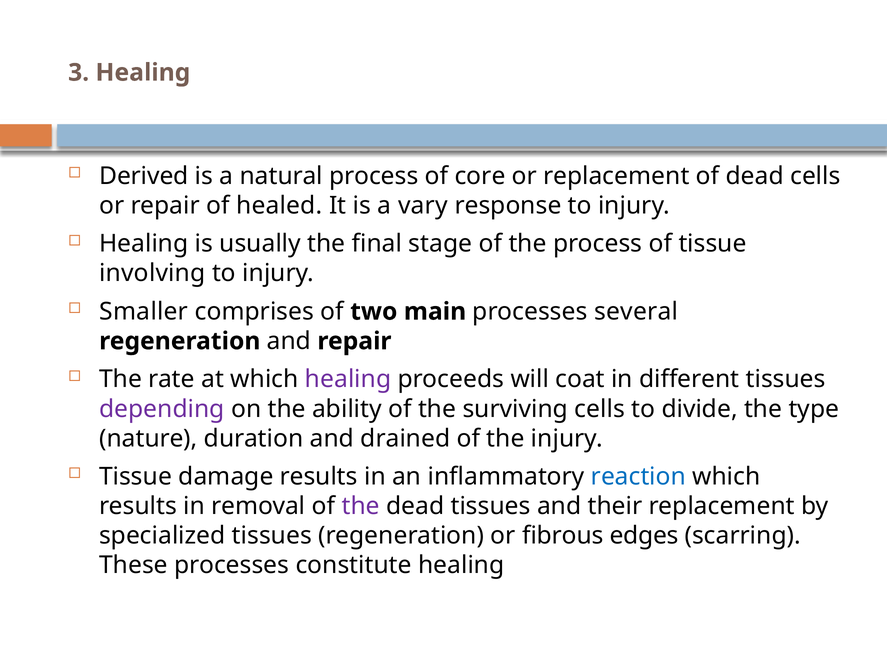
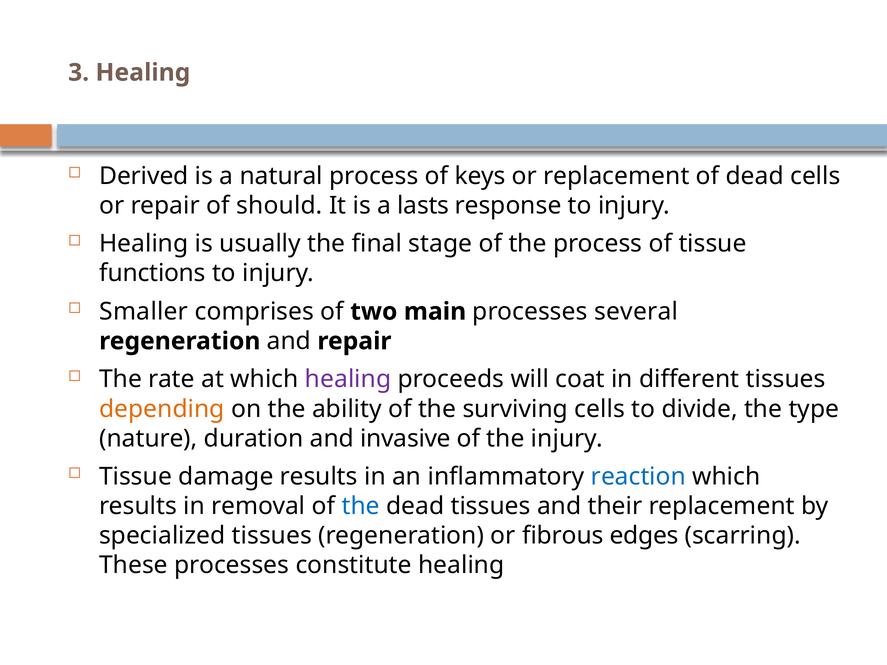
core: core -> keys (480, 176)
healed: healed -> should (279, 206)
vary: vary -> lasts (423, 206)
involving: involving -> functions (153, 273)
depending colour: purple -> orange (162, 409)
drained: drained -> invasive (405, 439)
the colour: purple -> blue (361, 506)
